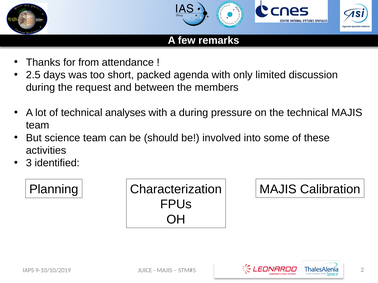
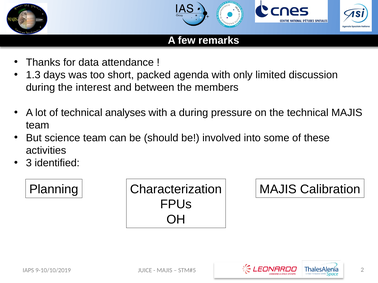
from: from -> data (89, 62)
2.5: 2.5 -> 1.3 (33, 75)
request: request -> interest (93, 88)
